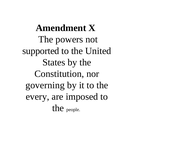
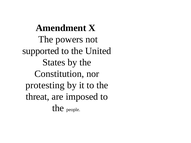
governing: governing -> protesting (45, 85)
every: every -> threat (38, 97)
